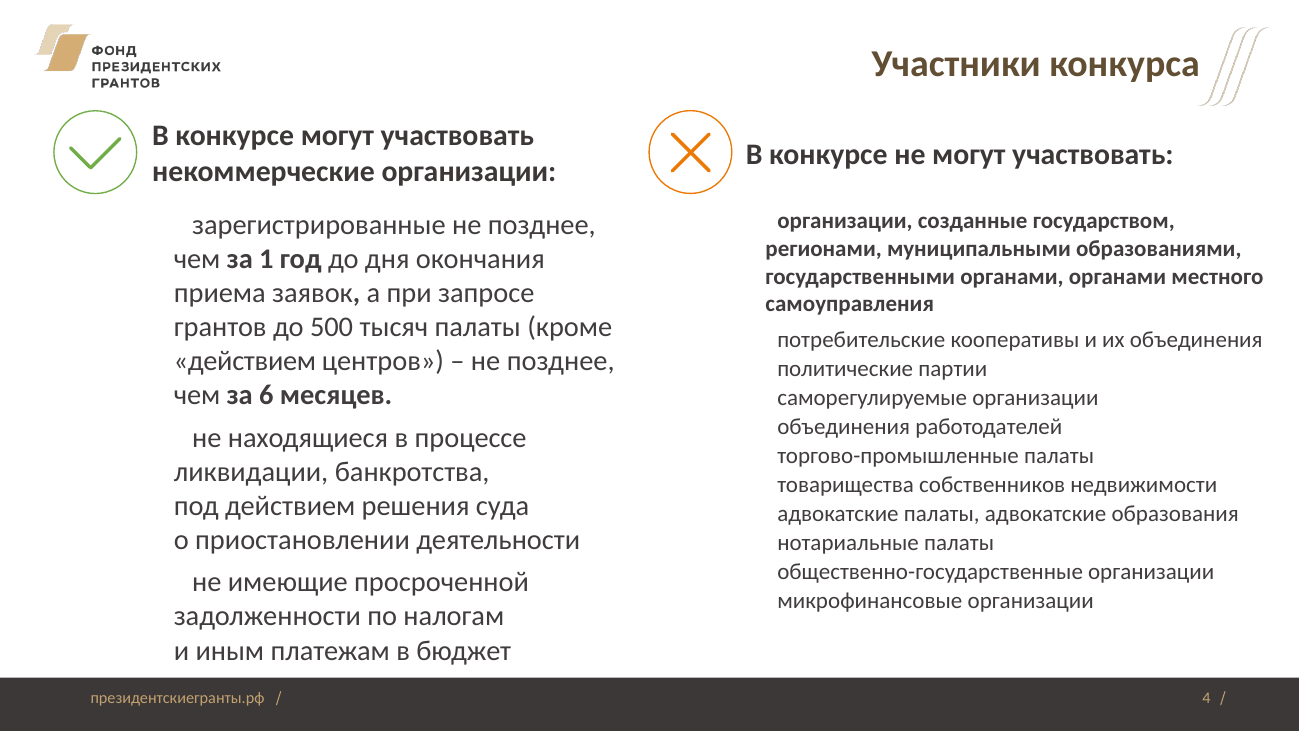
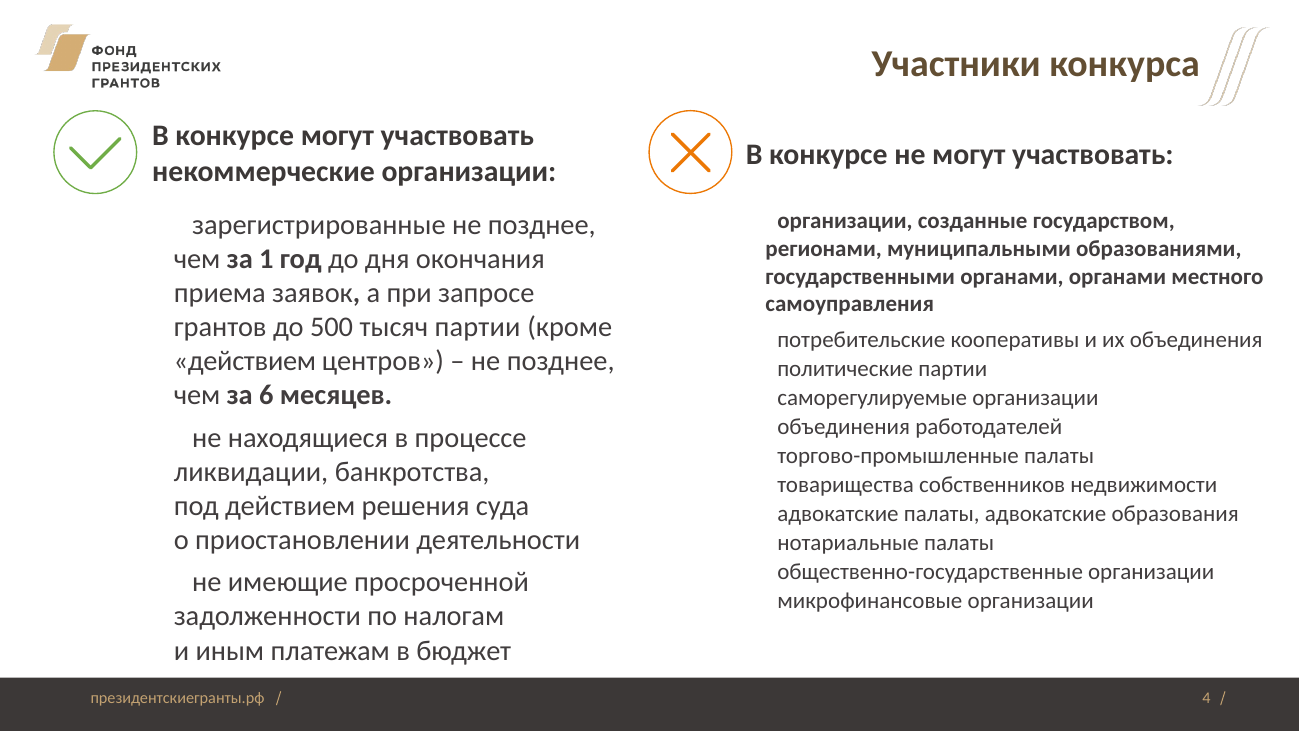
тысяч палаты: палаты -> партии (478, 327)
